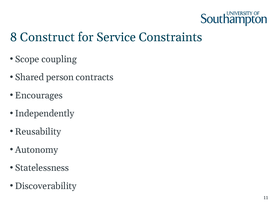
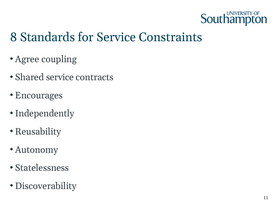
Construct: Construct -> Standards (48, 37)
Scope: Scope -> Agree (27, 59)
Shared person: person -> service (60, 77)
